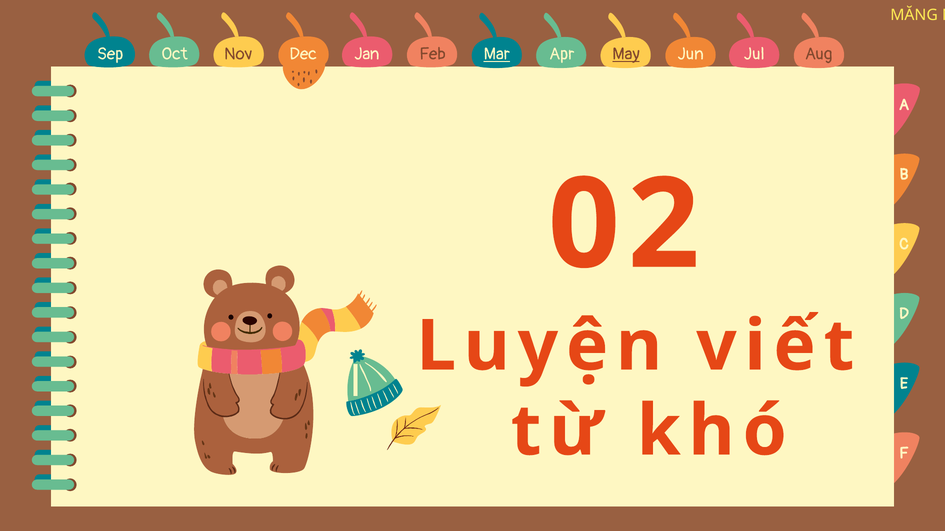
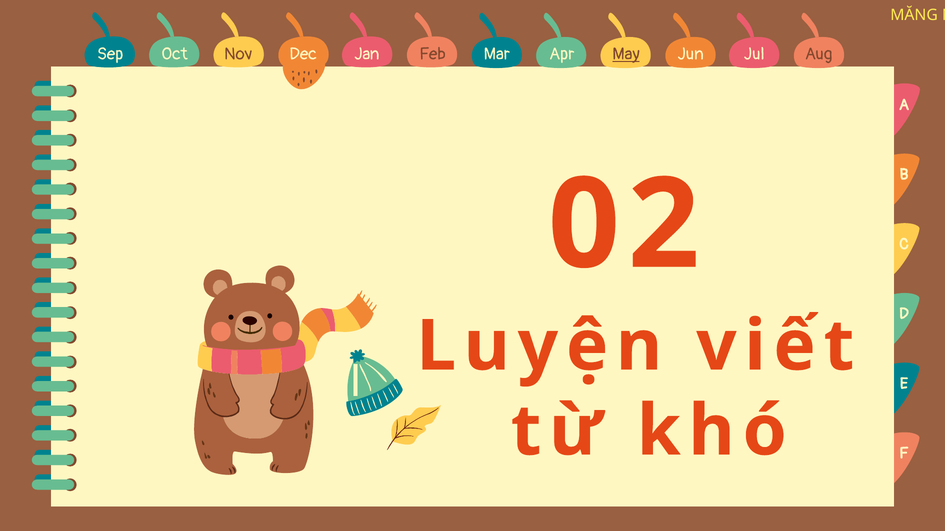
Mar underline: present -> none (497, 54)
